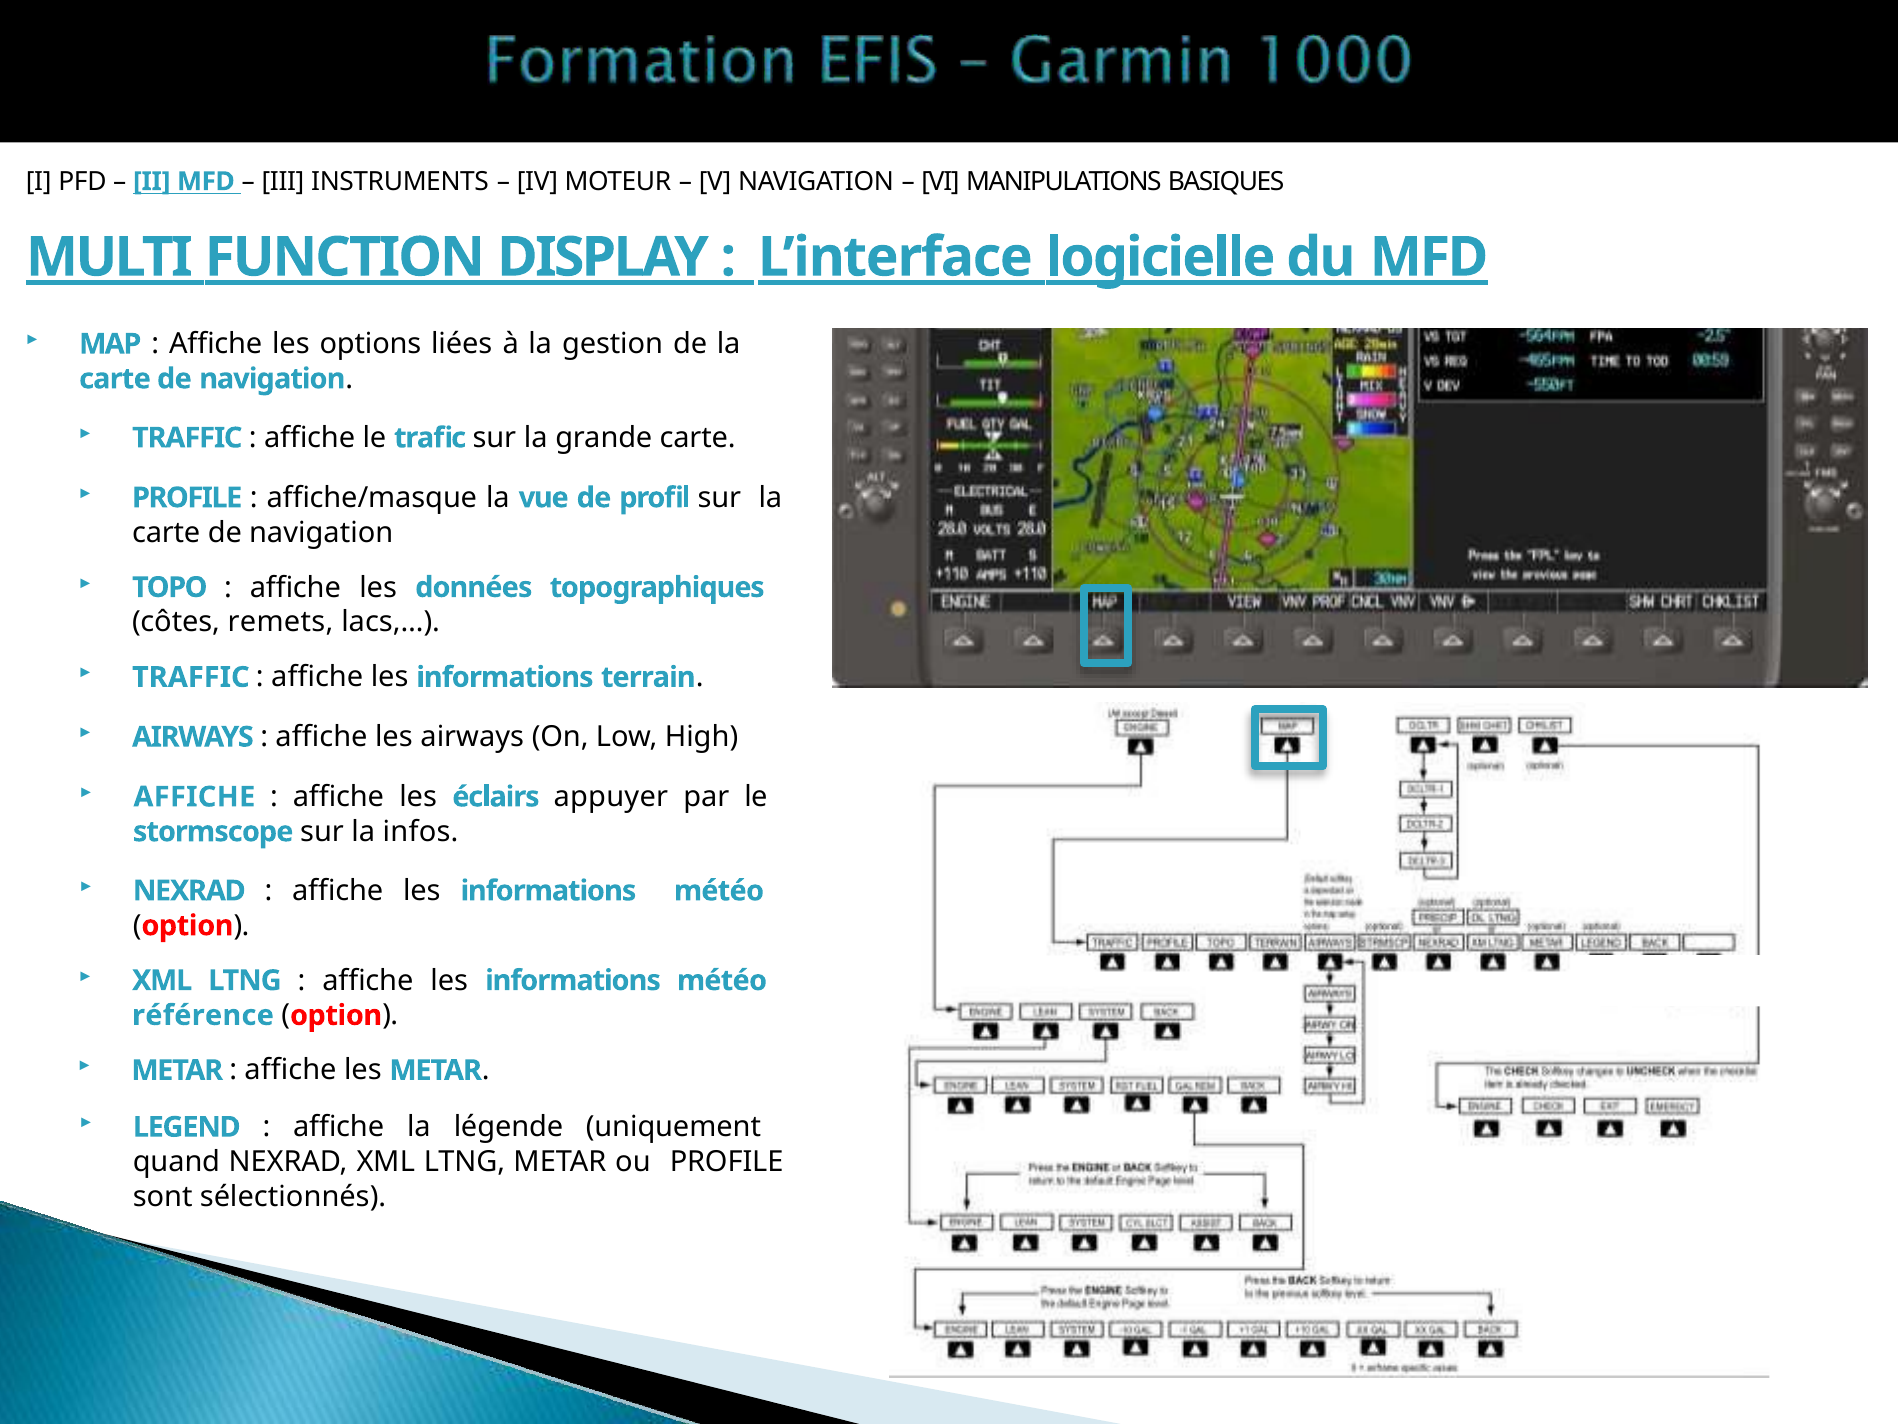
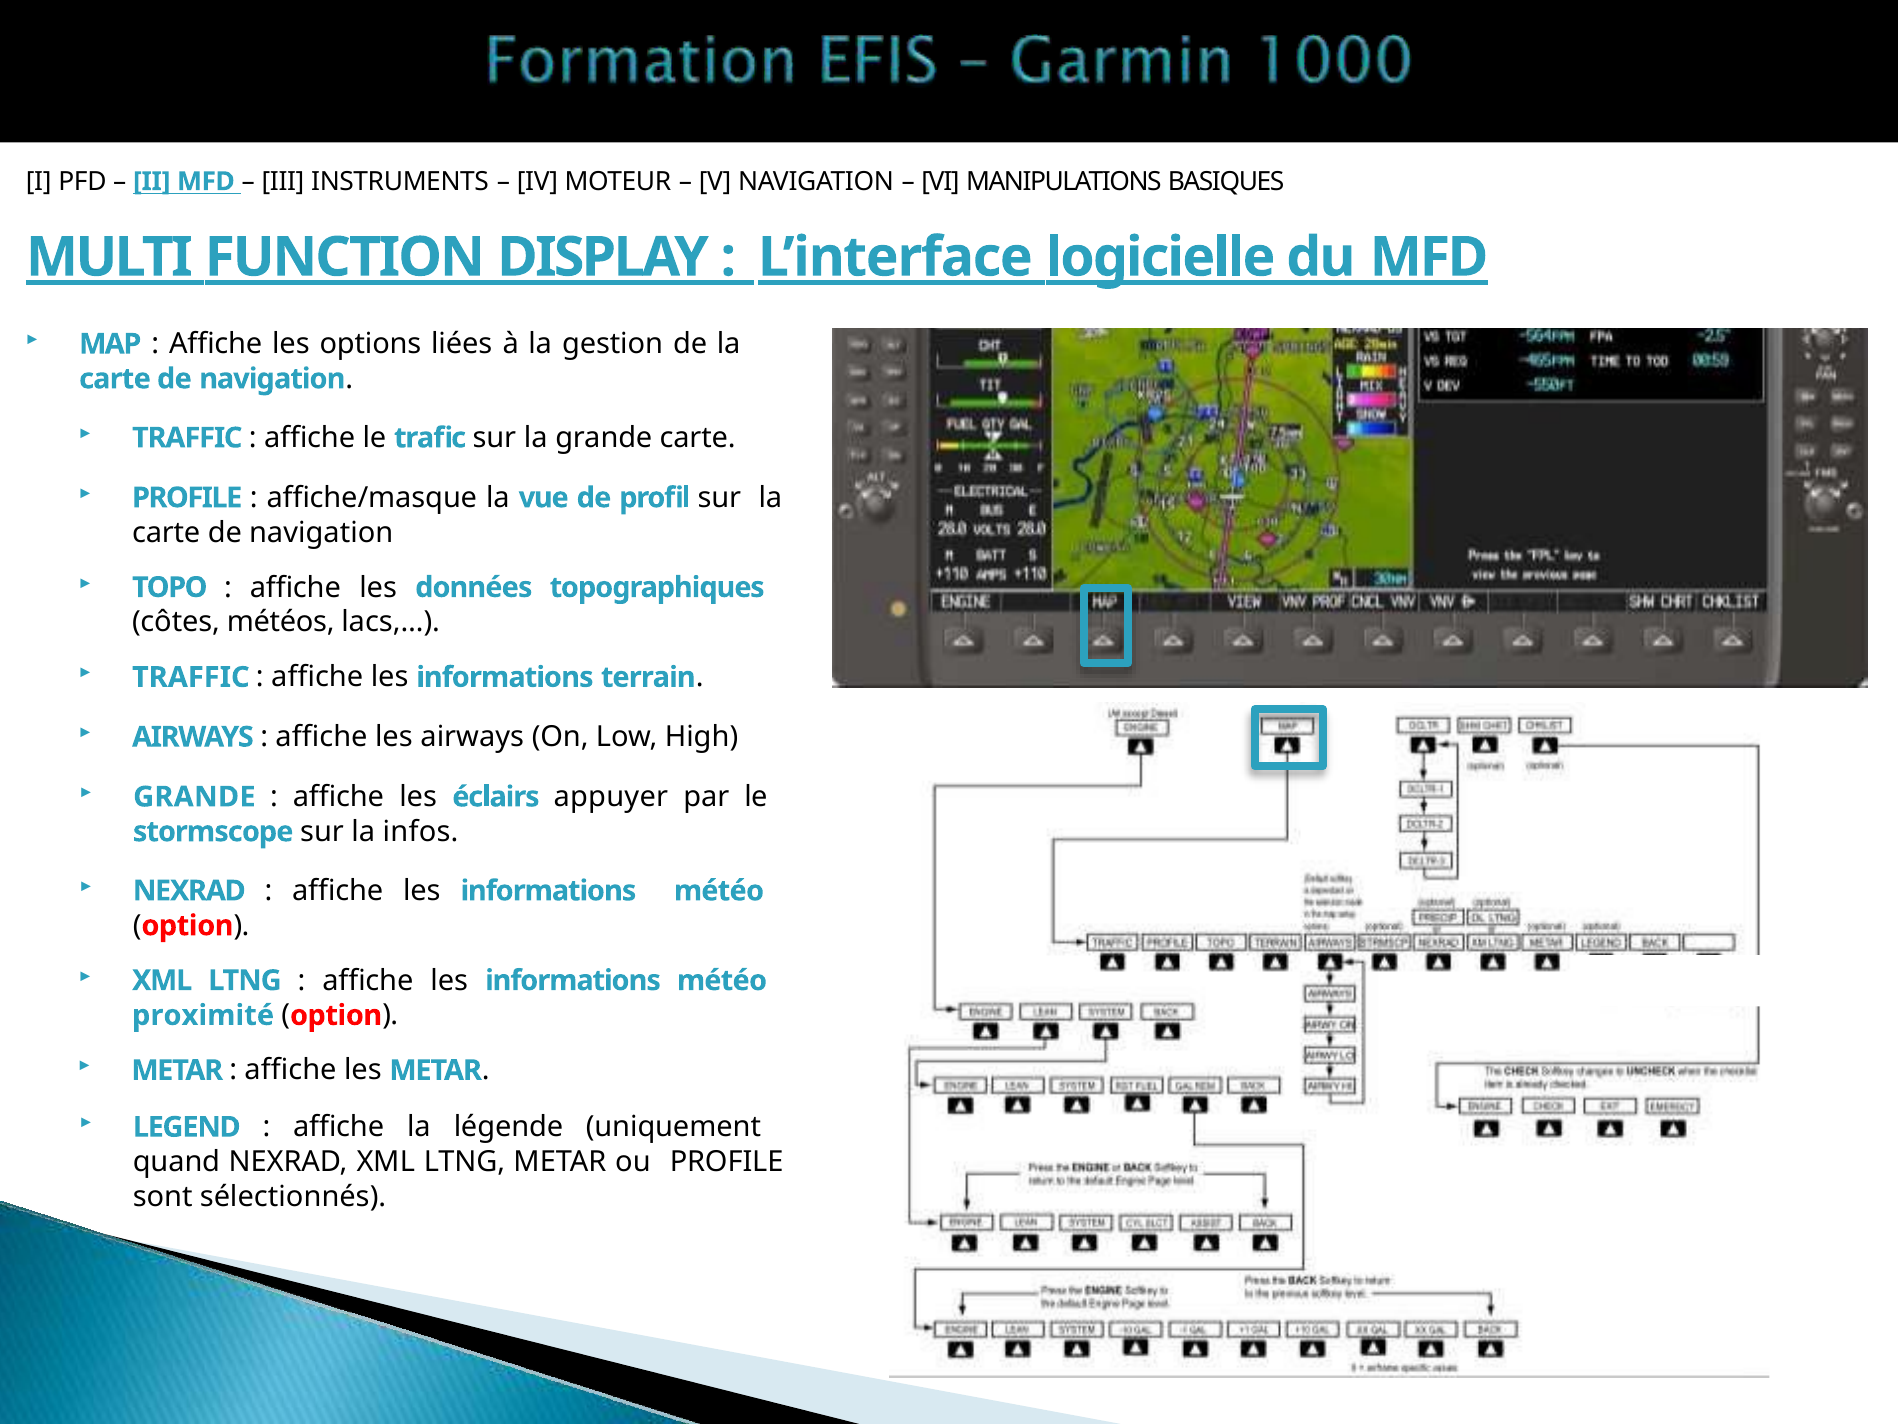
remets: remets -> météos (281, 622)
AFFICHE: AFFICHE -> GRANDE (194, 797)
référence: référence -> proximité (203, 1015)
